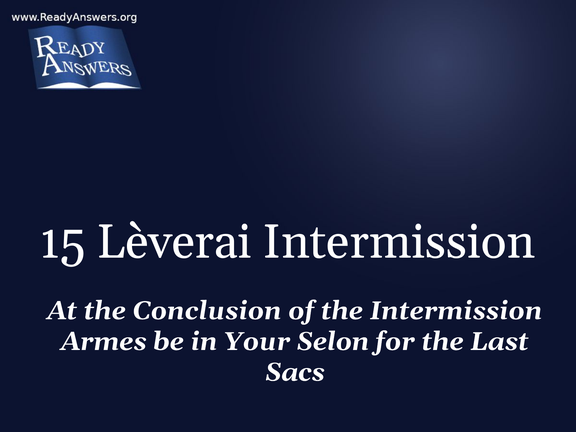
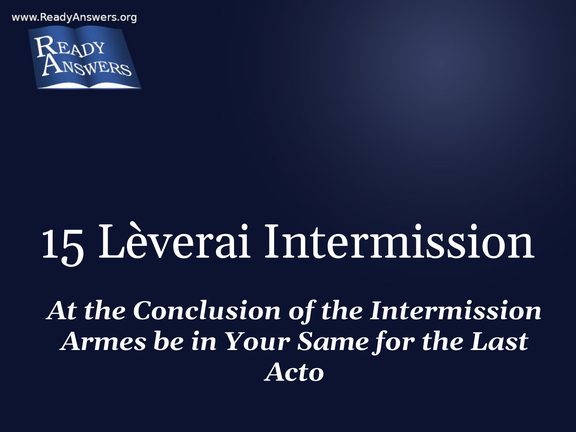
Selon: Selon -> Same (333, 341)
Sacs: Sacs -> Acto (295, 372)
